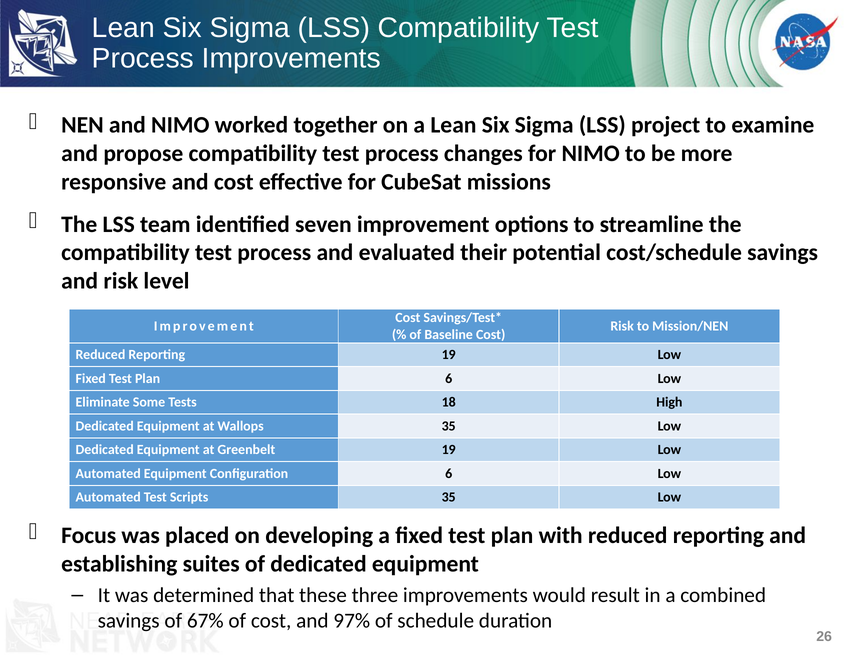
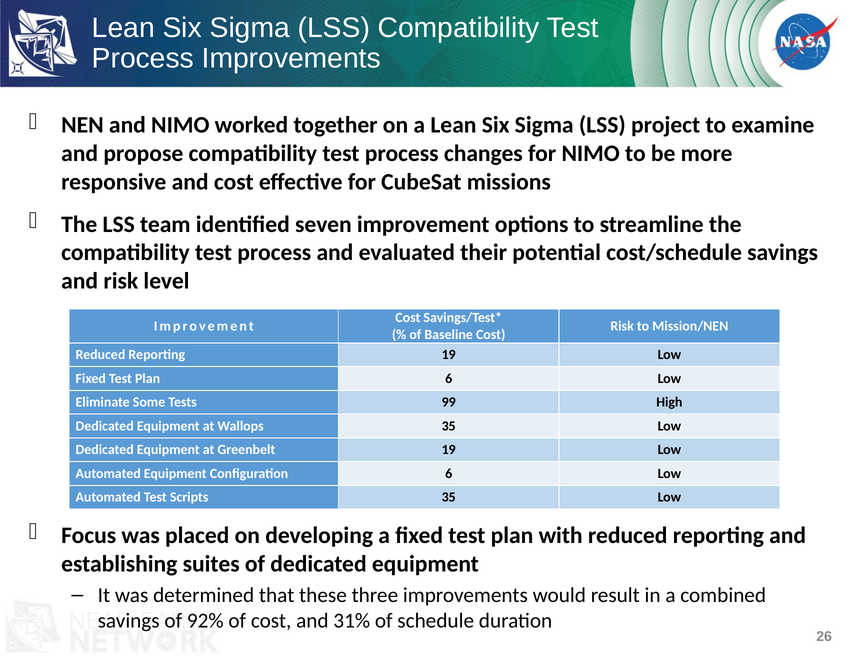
18: 18 -> 99 (449, 402)
67%: 67% -> 92% (205, 621)
97%: 97% -> 31% (352, 621)
